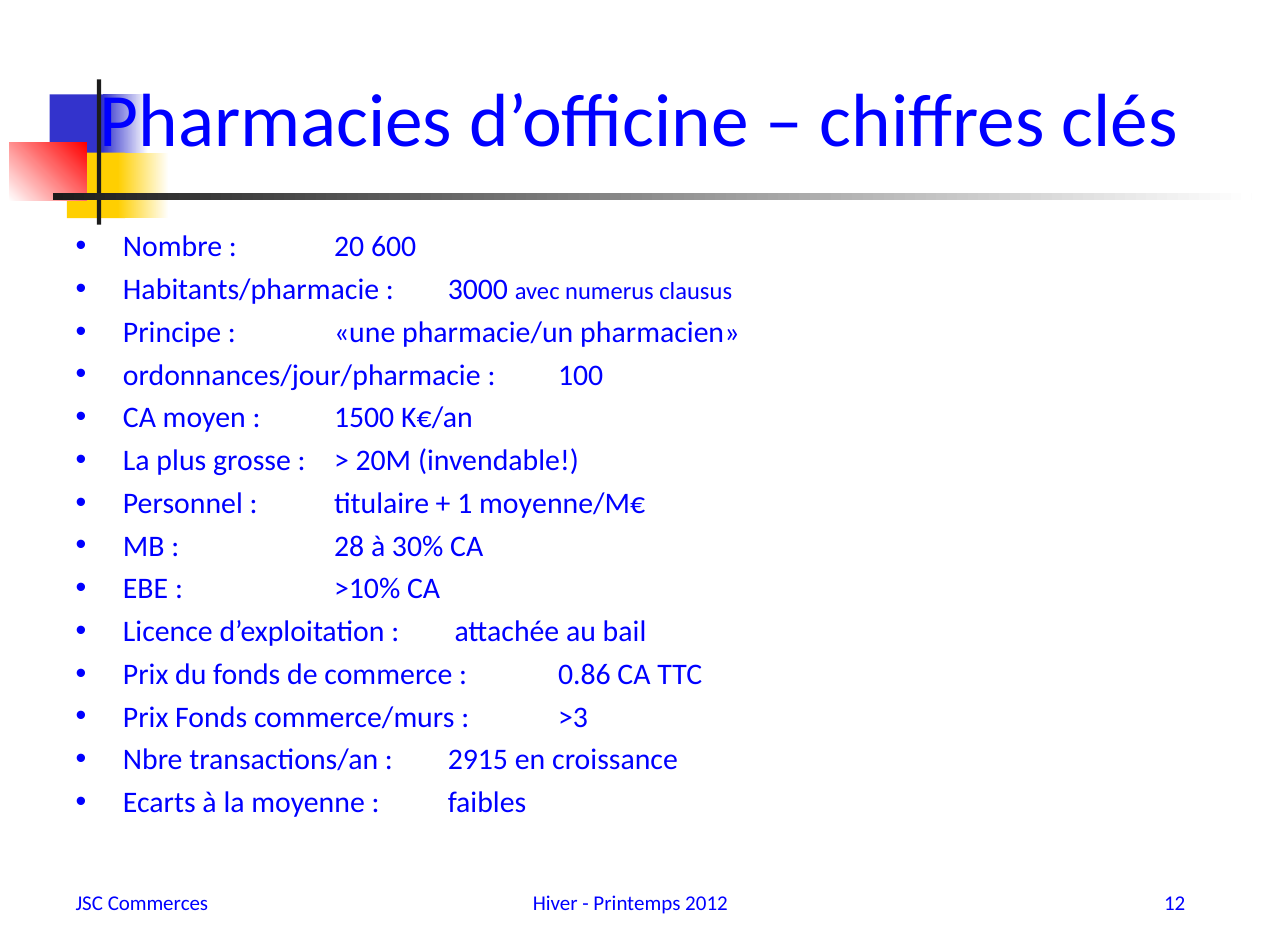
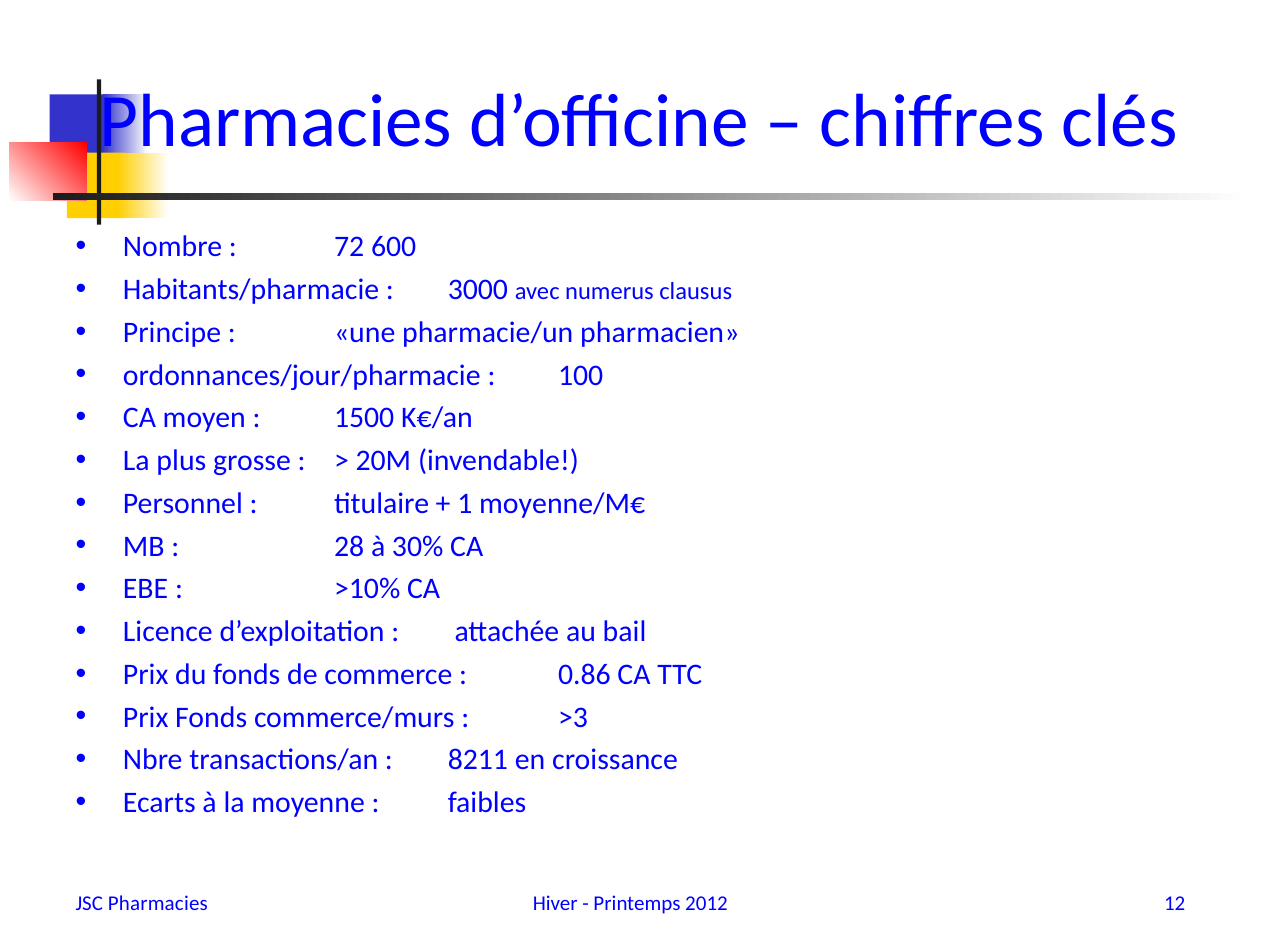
20: 20 -> 72 (349, 247)
2915: 2915 -> 8211 (478, 760)
JSC Commerces: Commerces -> Pharmacies (158, 903)
